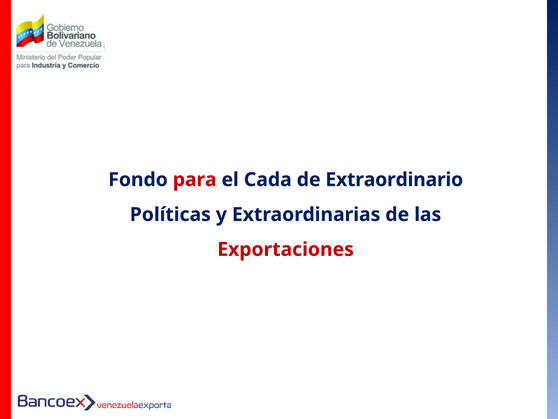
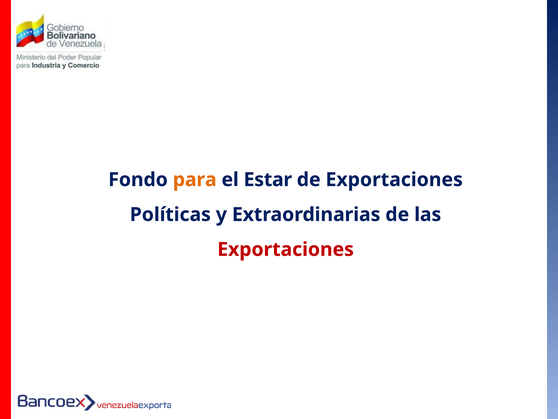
para colour: red -> orange (195, 179)
Cada: Cada -> Estar (268, 179)
de Extraordinario: Extraordinario -> Exportaciones (394, 179)
